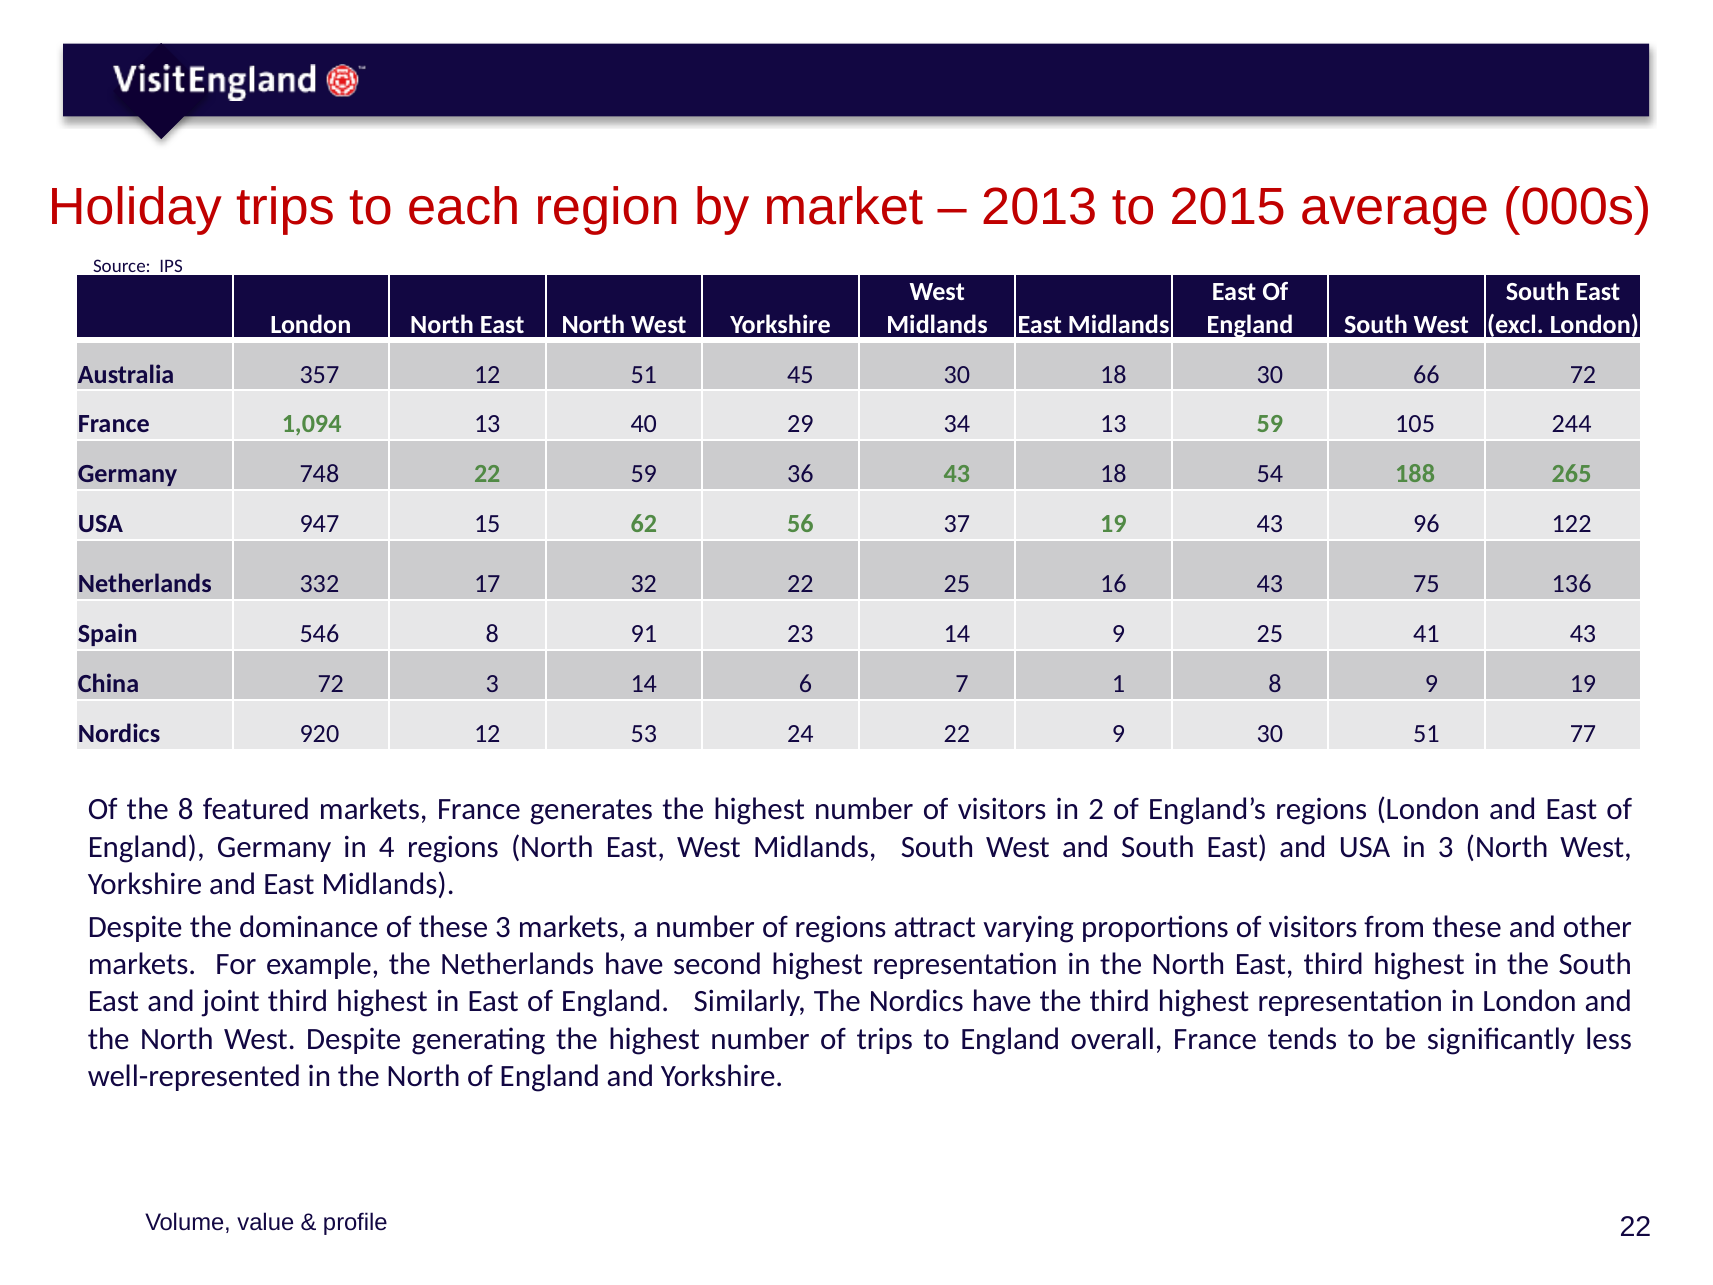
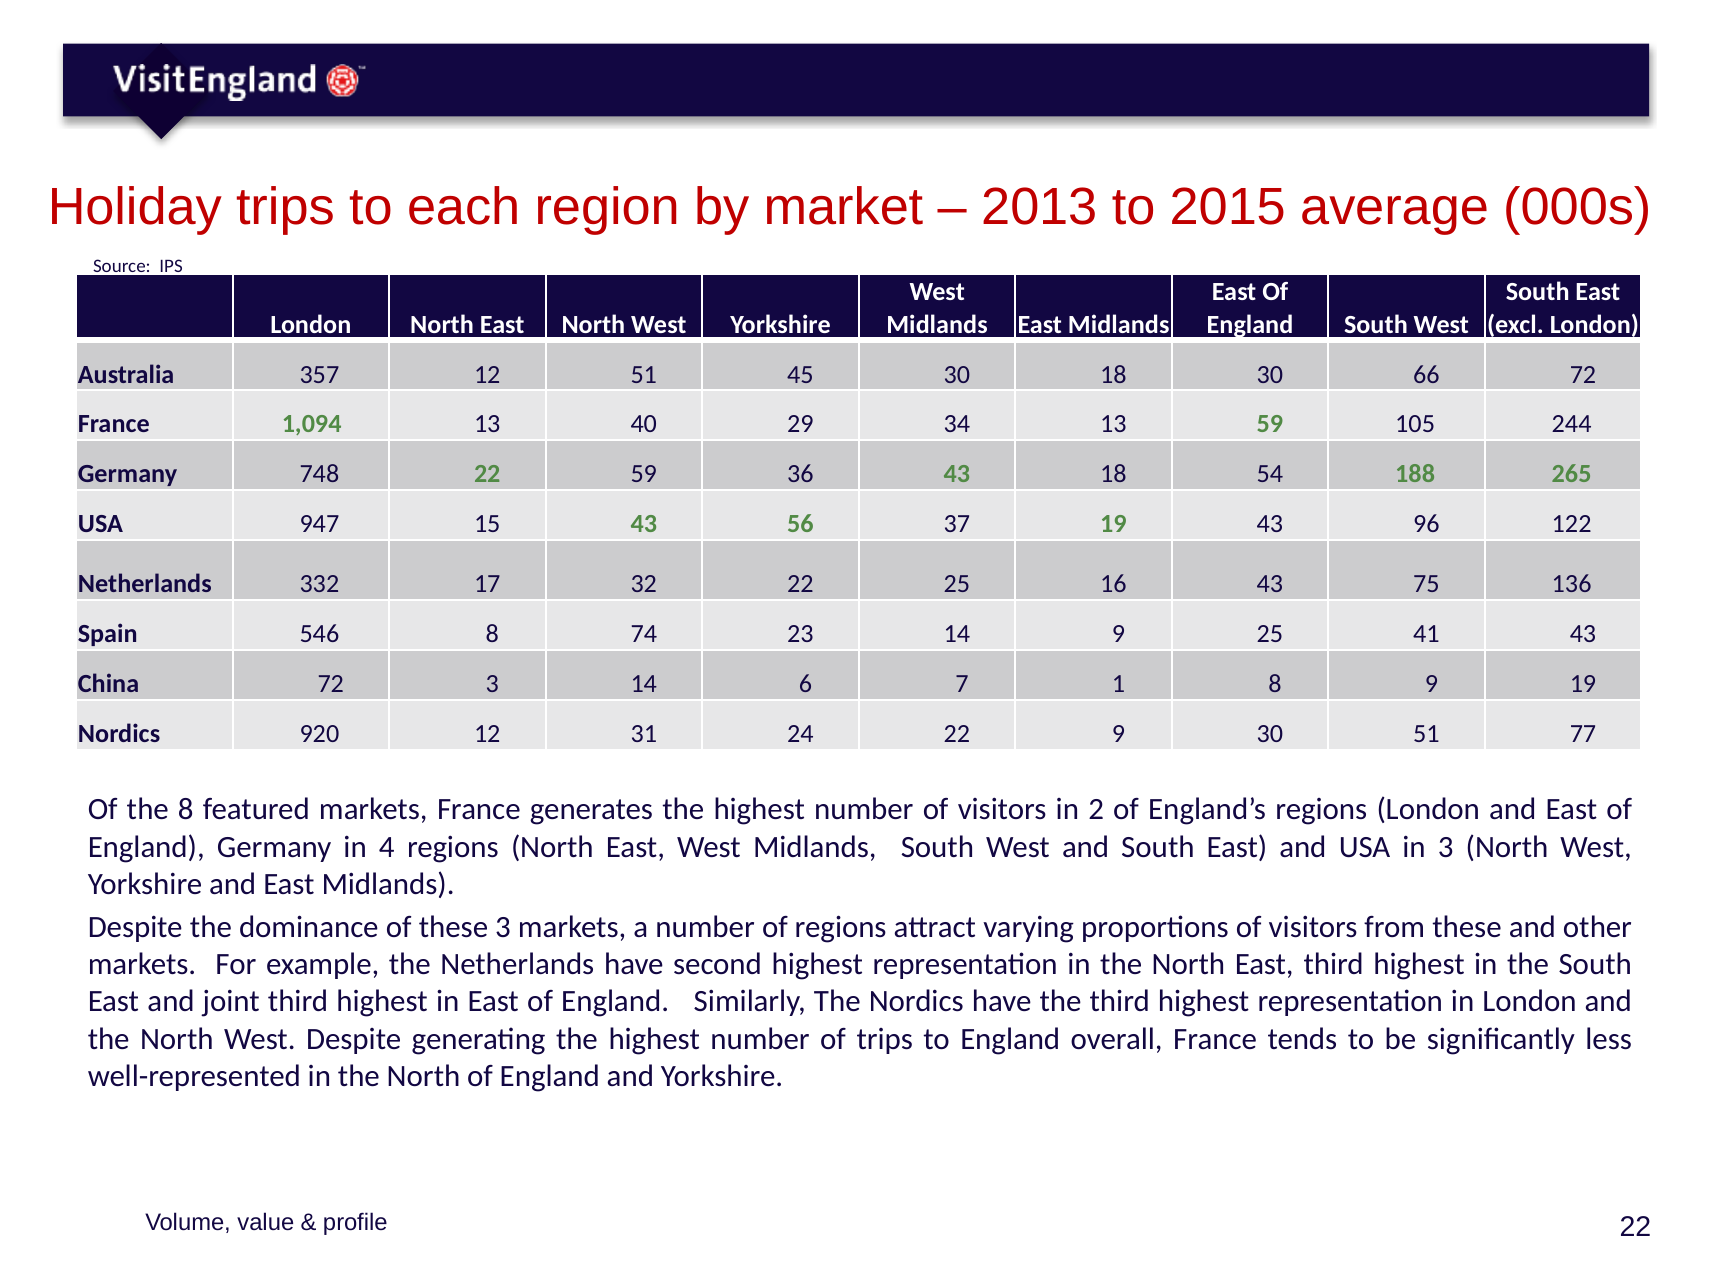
15 62: 62 -> 43 (644, 524)
91: 91 -> 74 (644, 634)
53: 53 -> 31 (644, 734)
